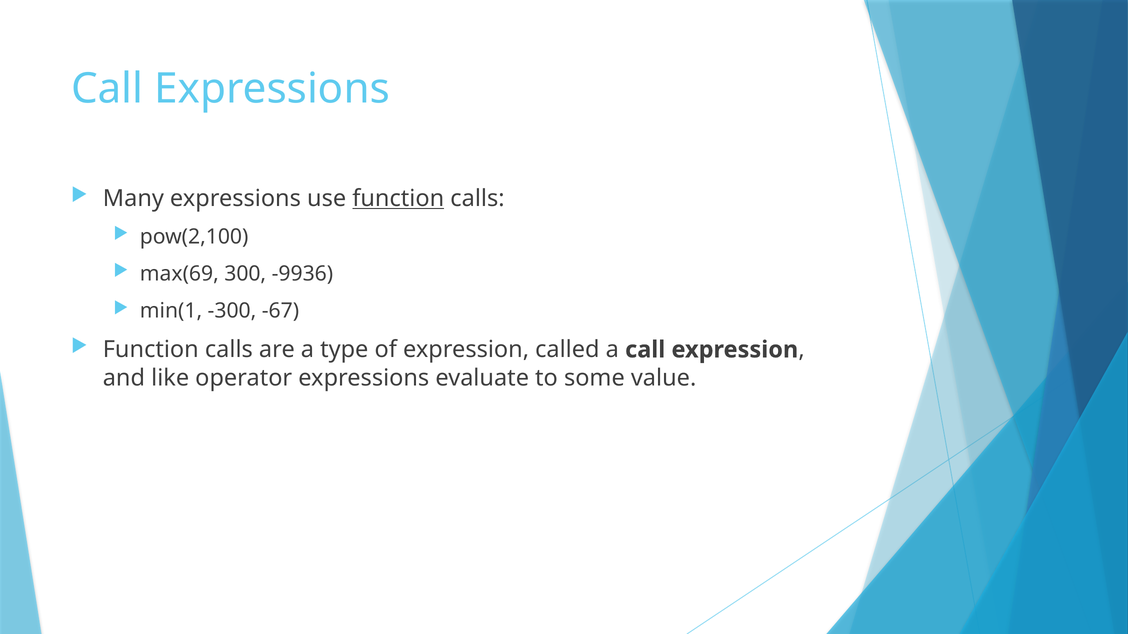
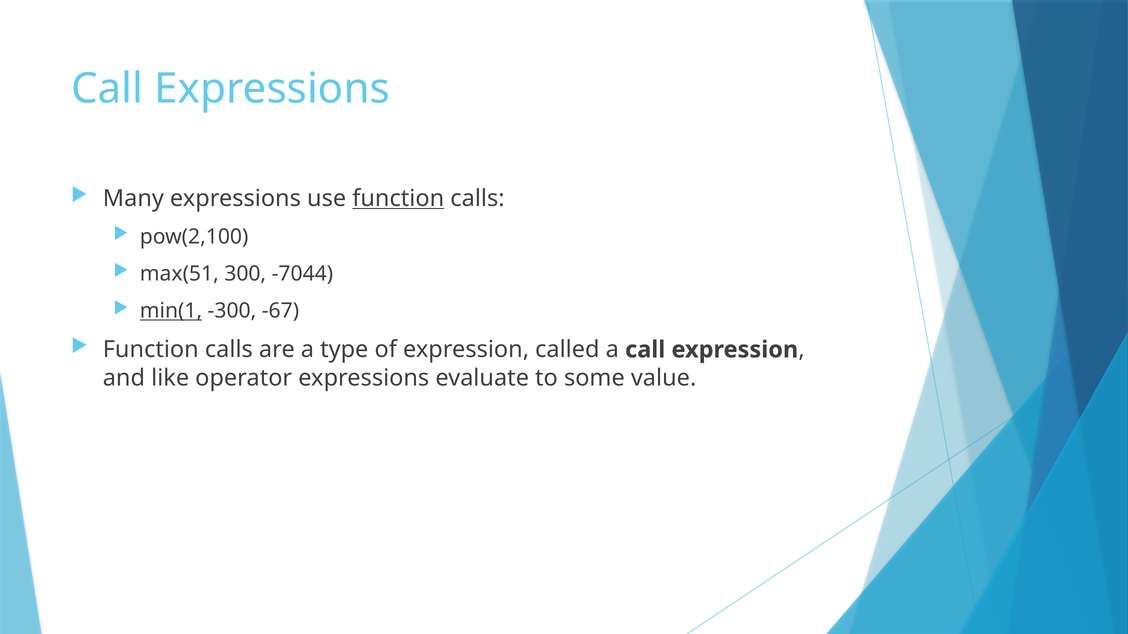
max(69: max(69 -> max(51 (179, 274)
-9936: -9936 -> -7044 (302, 274)
min(1 underline: none -> present (171, 311)
